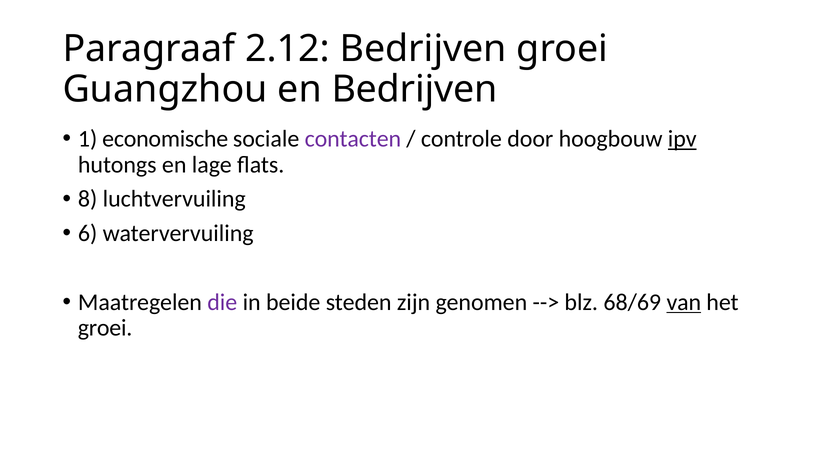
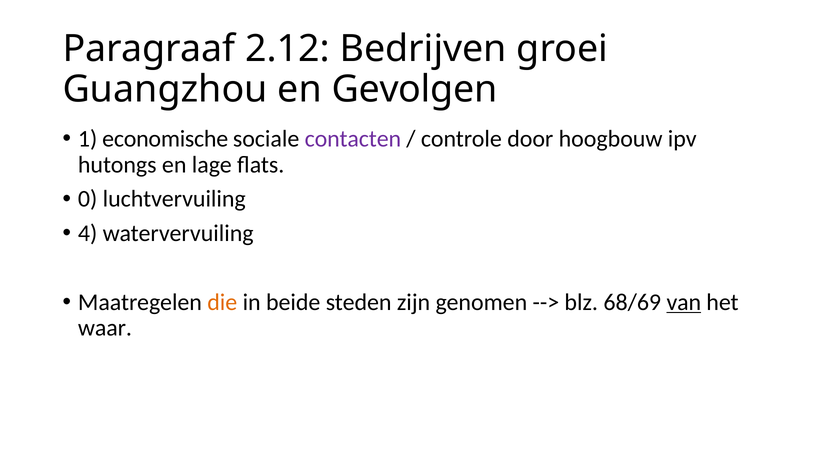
en Bedrijven: Bedrijven -> Gevolgen (415, 89)
ipv underline: present -> none (682, 139)
8: 8 -> 0 (88, 199)
6: 6 -> 4 (88, 233)
die colour: purple -> orange (222, 302)
groei: groei -> waar (105, 328)
